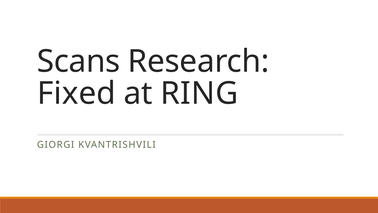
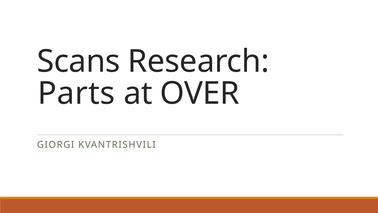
Fixed: Fixed -> Parts (76, 93)
RING: RING -> OVER (200, 93)
